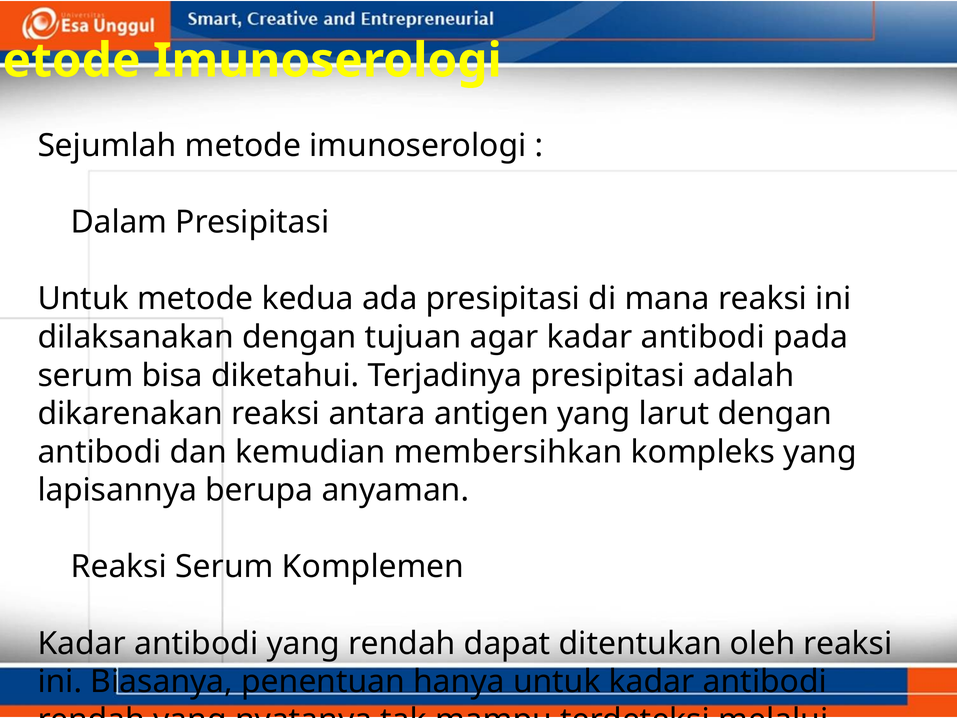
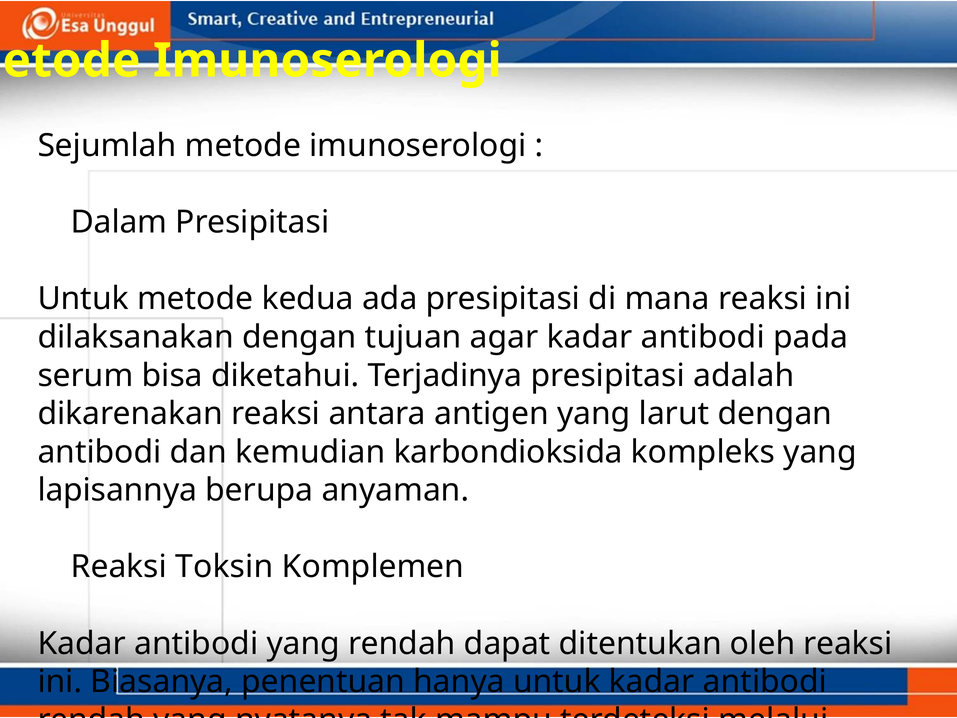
membersihkan: membersihkan -> karbondioksida (508, 452)
Reaksi Serum: Serum -> Toksin (224, 567)
